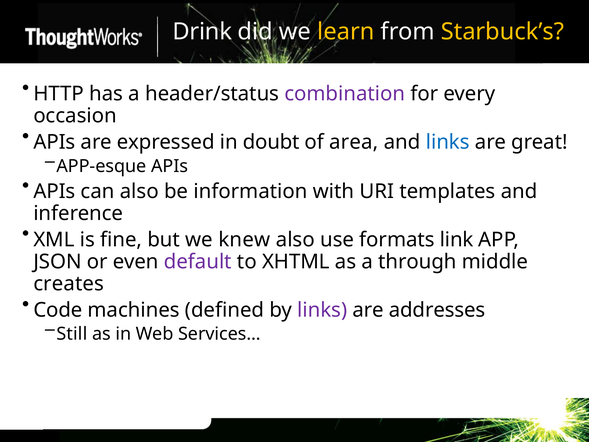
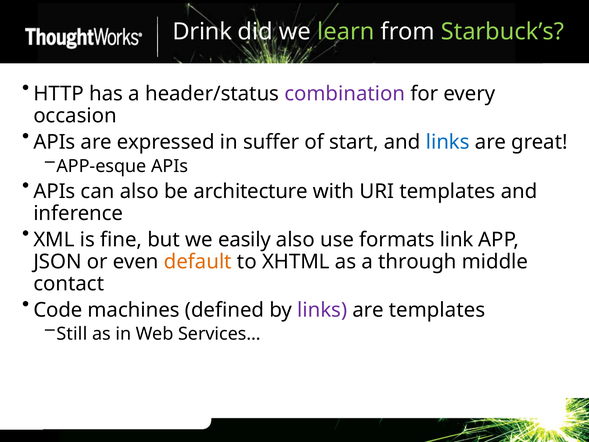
learn colour: yellow -> light green (346, 32)
Starbuck’s colour: yellow -> light green (502, 32)
doubt: doubt -> suffer (271, 142)
area: area -> start (354, 142)
information: information -> architecture (251, 191)
knew: knew -> easily (244, 239)
default colour: purple -> orange (198, 262)
creates: creates -> contact (69, 284)
are addresses: addresses -> templates (437, 310)
